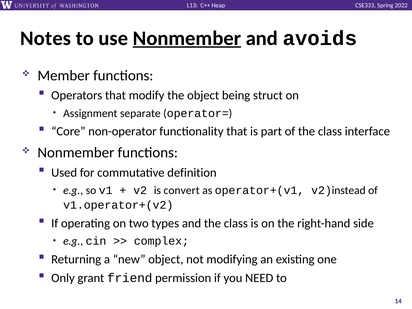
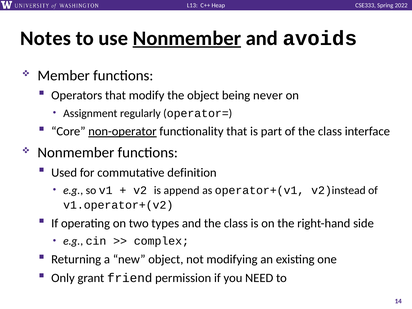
struct: struct -> never (268, 96)
separate: separate -> regularly (140, 113)
non-operator underline: none -> present (122, 131)
convert: convert -> append (182, 190)
